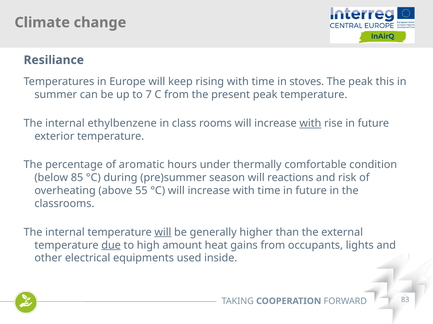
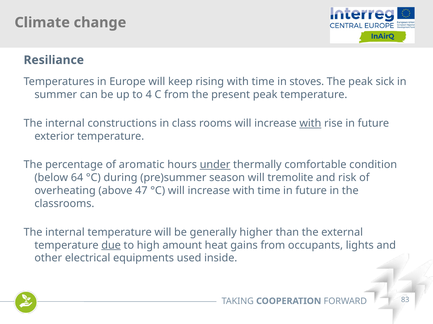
this: this -> sick (385, 82)
7: 7 -> 4 (149, 95)
ethylbenzene: ethylbenzene -> constructions (122, 123)
under underline: none -> present (215, 165)
85: 85 -> 64 (77, 178)
reactions: reactions -> tremolite (290, 178)
55: 55 -> 47 (141, 191)
will underline: present -> none (163, 233)
